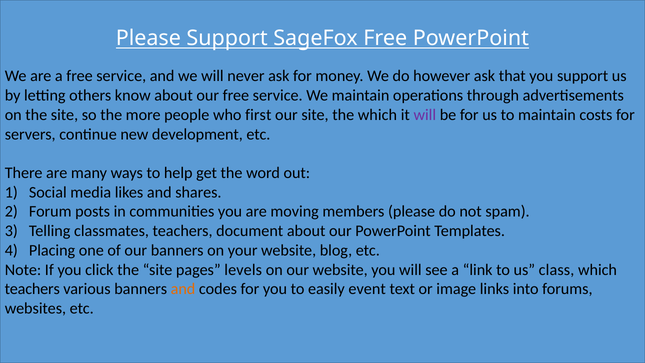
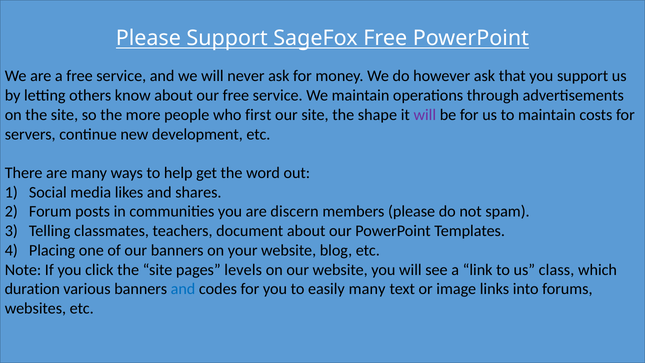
the which: which -> shape (377, 115)
moving: moving -> discern (295, 212)
teachers: teachers -> duration (32, 289)
and colour: orange -> blue (183, 289)
easily event: event -> many (367, 289)
